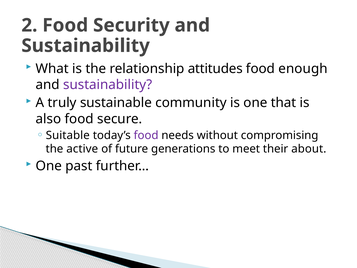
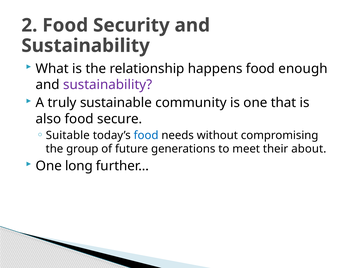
attitudes: attitudes -> happens (215, 69)
food colour: purple -> blue (146, 135)
active: active -> group (82, 149)
past: past -> long (79, 166)
